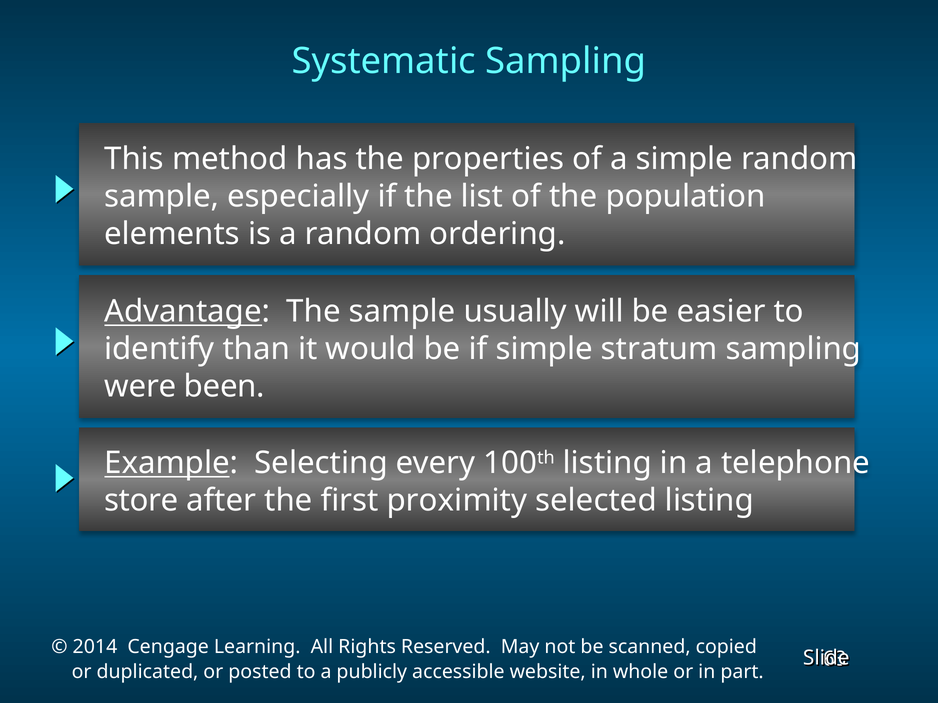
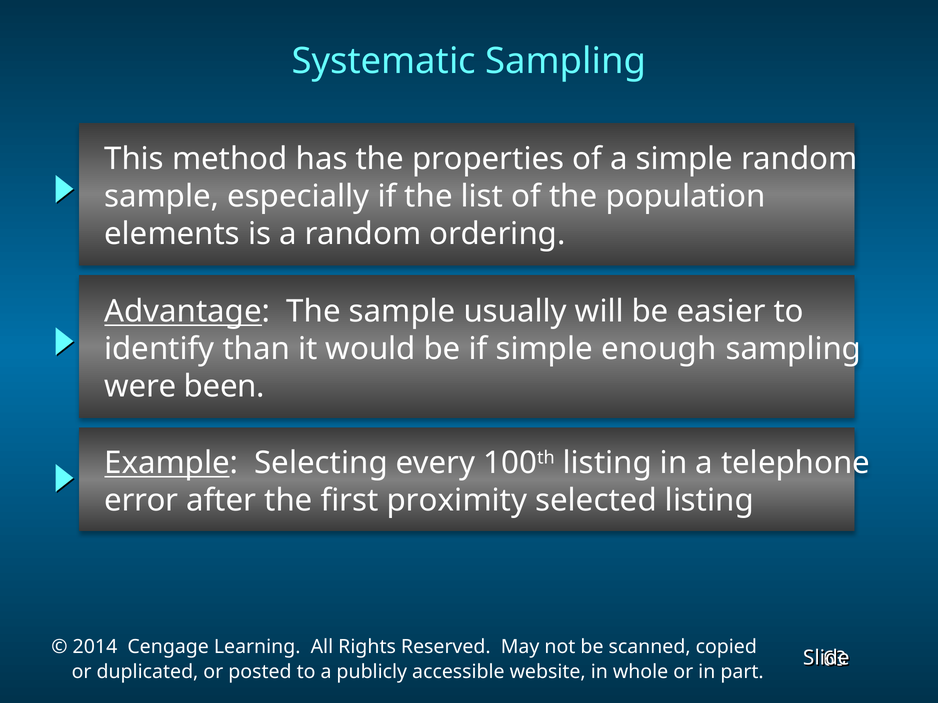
stratum: stratum -> enough (659, 349)
store: store -> error (141, 501)
